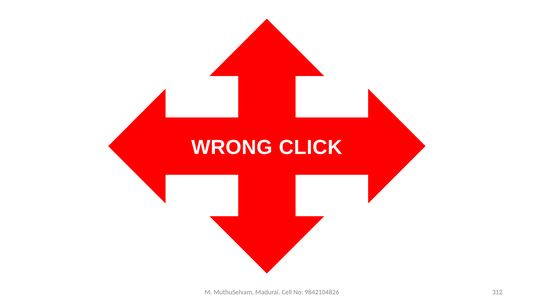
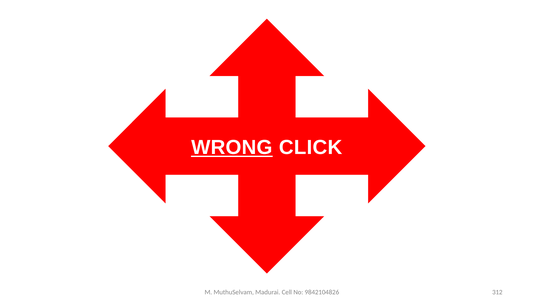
WRONG underline: none -> present (232, 148)
